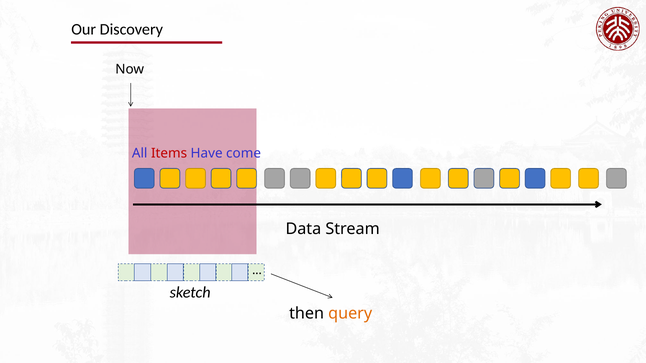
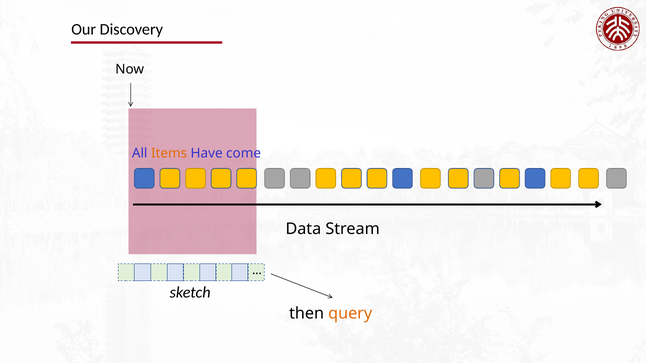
Items colour: red -> orange (169, 154)
